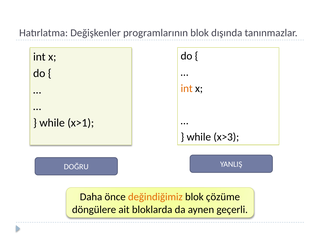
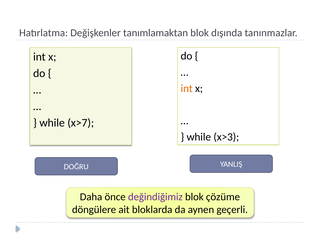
programlarının: programlarının -> tanımlamaktan (156, 33)
x>1: x>1 -> x>7 (81, 123)
değindiğimiz colour: orange -> purple (155, 197)
